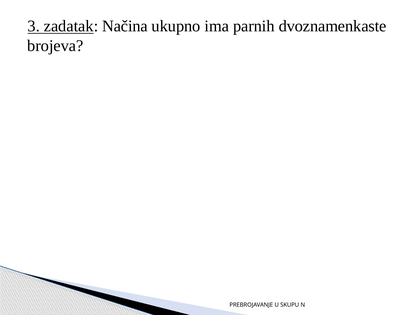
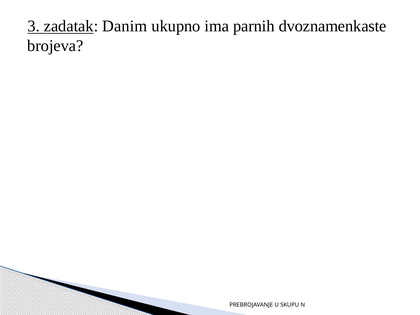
Načina: Načina -> Danim (125, 26)
